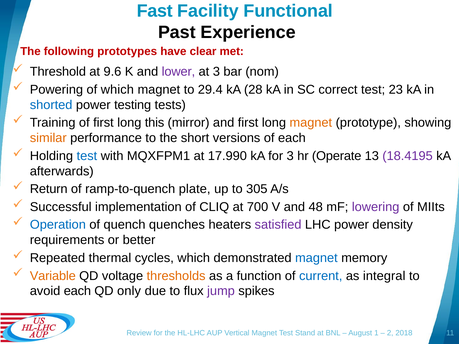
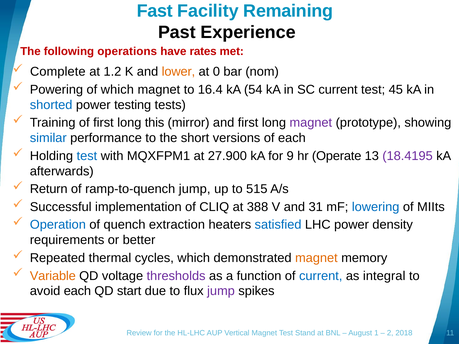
Functional: Functional -> Remaining (288, 11)
prototypes: prototypes -> operations (127, 51)
clear: clear -> rates (203, 51)
Threshold: Threshold -> Complete (58, 72)
9.6: 9.6 -> 1.2 (112, 72)
lower colour: purple -> orange (178, 72)
at 3: 3 -> 0 (216, 72)
29.4: 29.4 -> 16.4 (210, 90)
28: 28 -> 54 (253, 90)
SC correct: correct -> current (338, 90)
23: 23 -> 45 (396, 90)
magnet colour: orange -> purple (311, 123)
similar colour: orange -> blue (48, 138)
17.990: 17.990 -> 27.900 (227, 156)
for 3: 3 -> 9 (290, 156)
ramp-to-quench plate: plate -> jump (195, 189)
305: 305 -> 515 (257, 189)
700: 700 -> 388 (258, 207)
48: 48 -> 31 (316, 207)
lowering colour: purple -> blue (376, 207)
quenches: quenches -> extraction (177, 225)
satisfied colour: purple -> blue (278, 225)
magnet colour: blue -> orange (316, 258)
thresholds colour: orange -> purple (176, 276)
only: only -> start (129, 291)
